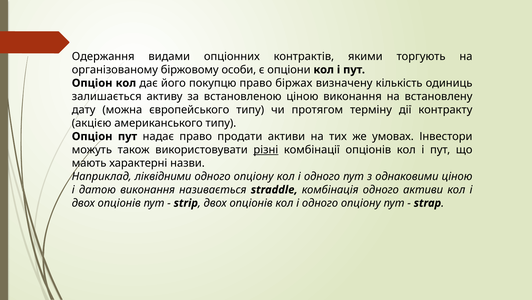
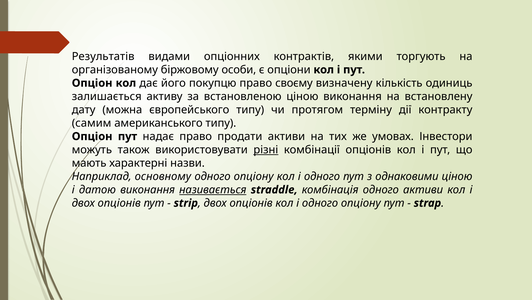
Одержання: Одержання -> Результатів (103, 56)
біржах: біржах -> своєму (294, 83)
акцією: акцією -> самим (92, 123)
ліквідними: ліквідними -> основному (163, 176)
називається underline: none -> present (213, 189)
